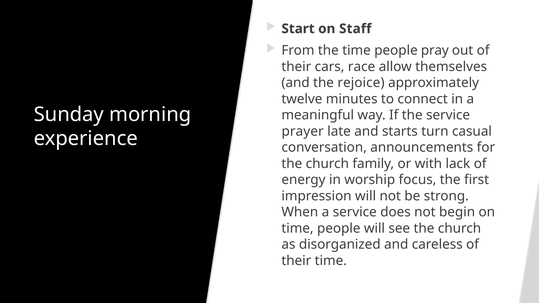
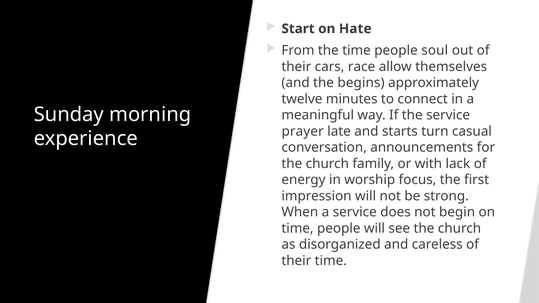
Staff: Staff -> Hate (355, 29)
pray: pray -> soul (435, 51)
rejoice: rejoice -> begins (361, 83)
